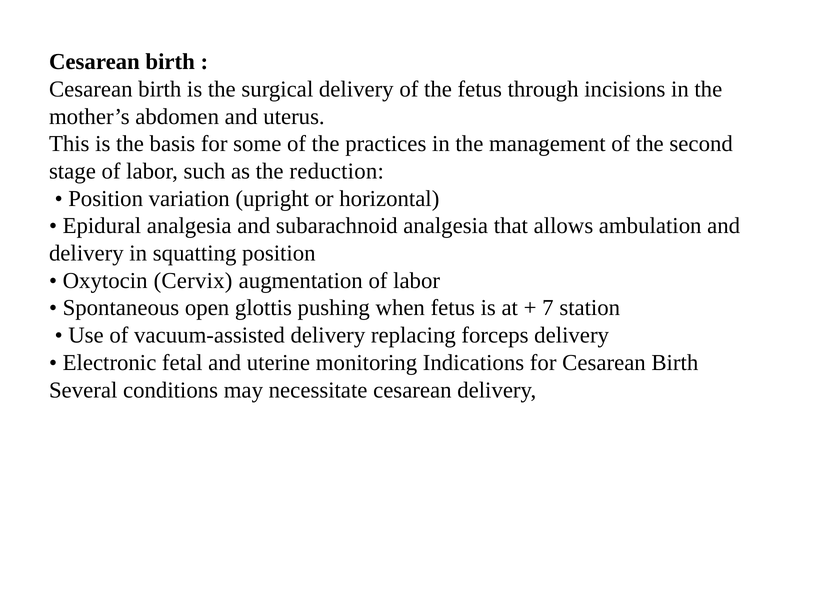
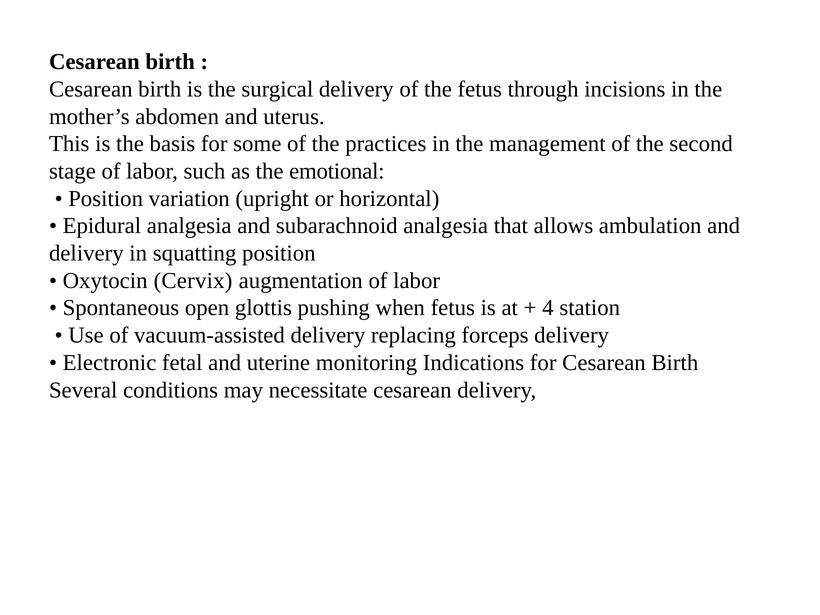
reduction: reduction -> emotional (337, 171)
7: 7 -> 4 (548, 308)
